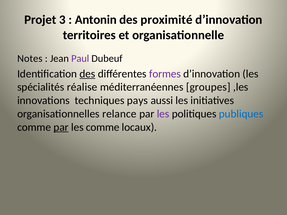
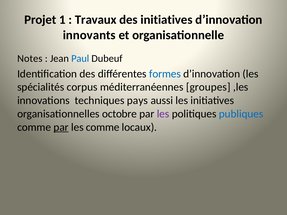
3: 3 -> 1 (62, 20)
Antonin: Antonin -> Travaux (96, 20)
des proximité: proximité -> initiatives (167, 20)
territoires: territoires -> innovants (89, 35)
Paul colour: purple -> blue (80, 59)
des underline: present -> none (87, 74)
formes colour: purple -> blue (165, 74)
réalise: réalise -> corpus (82, 87)
relance: relance -> octobre (119, 114)
